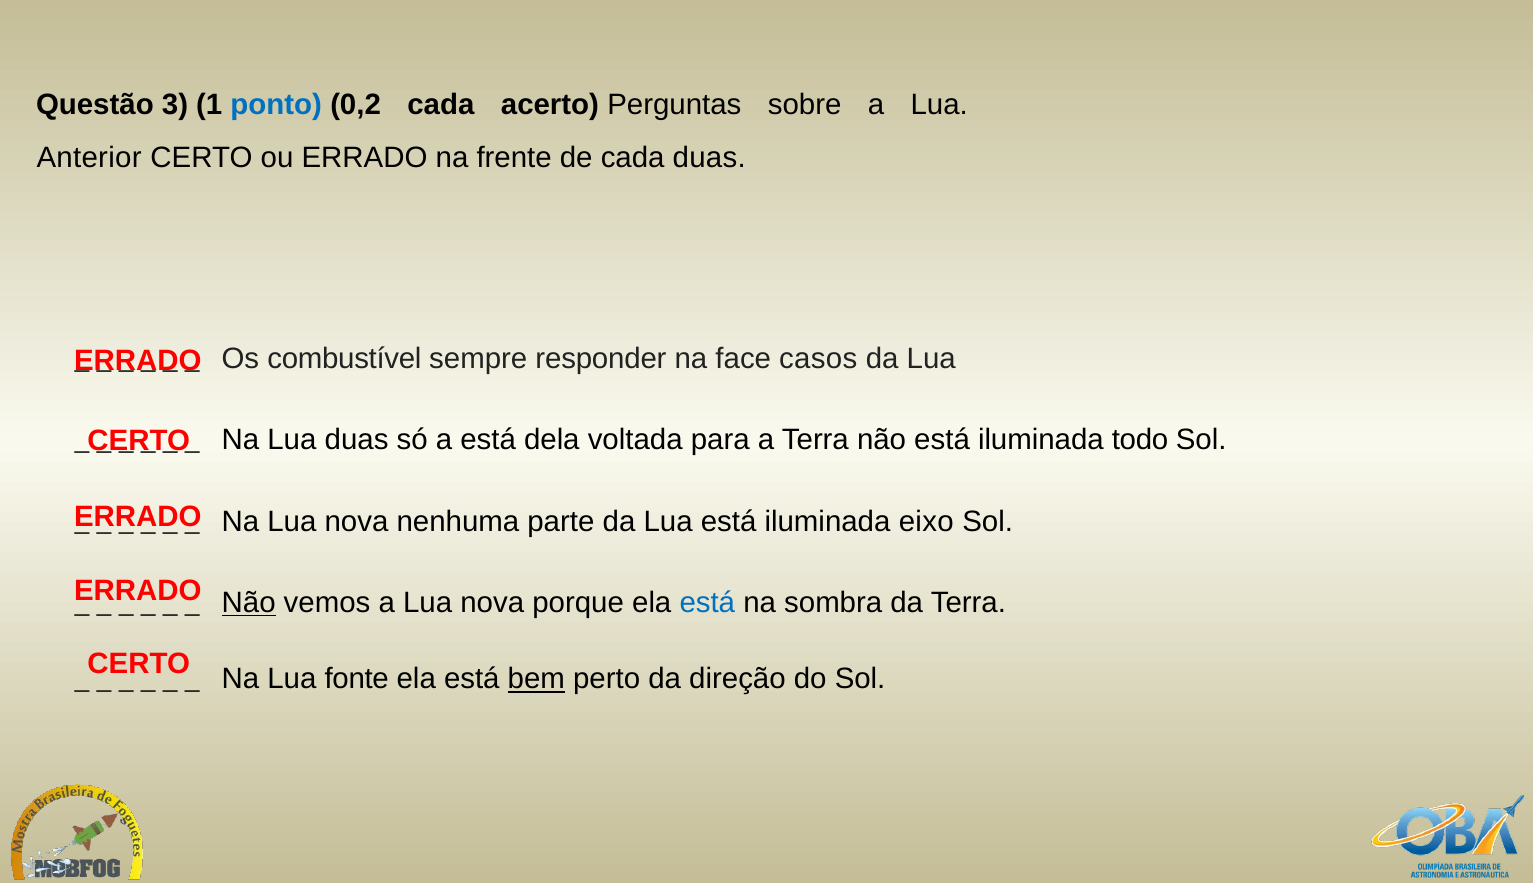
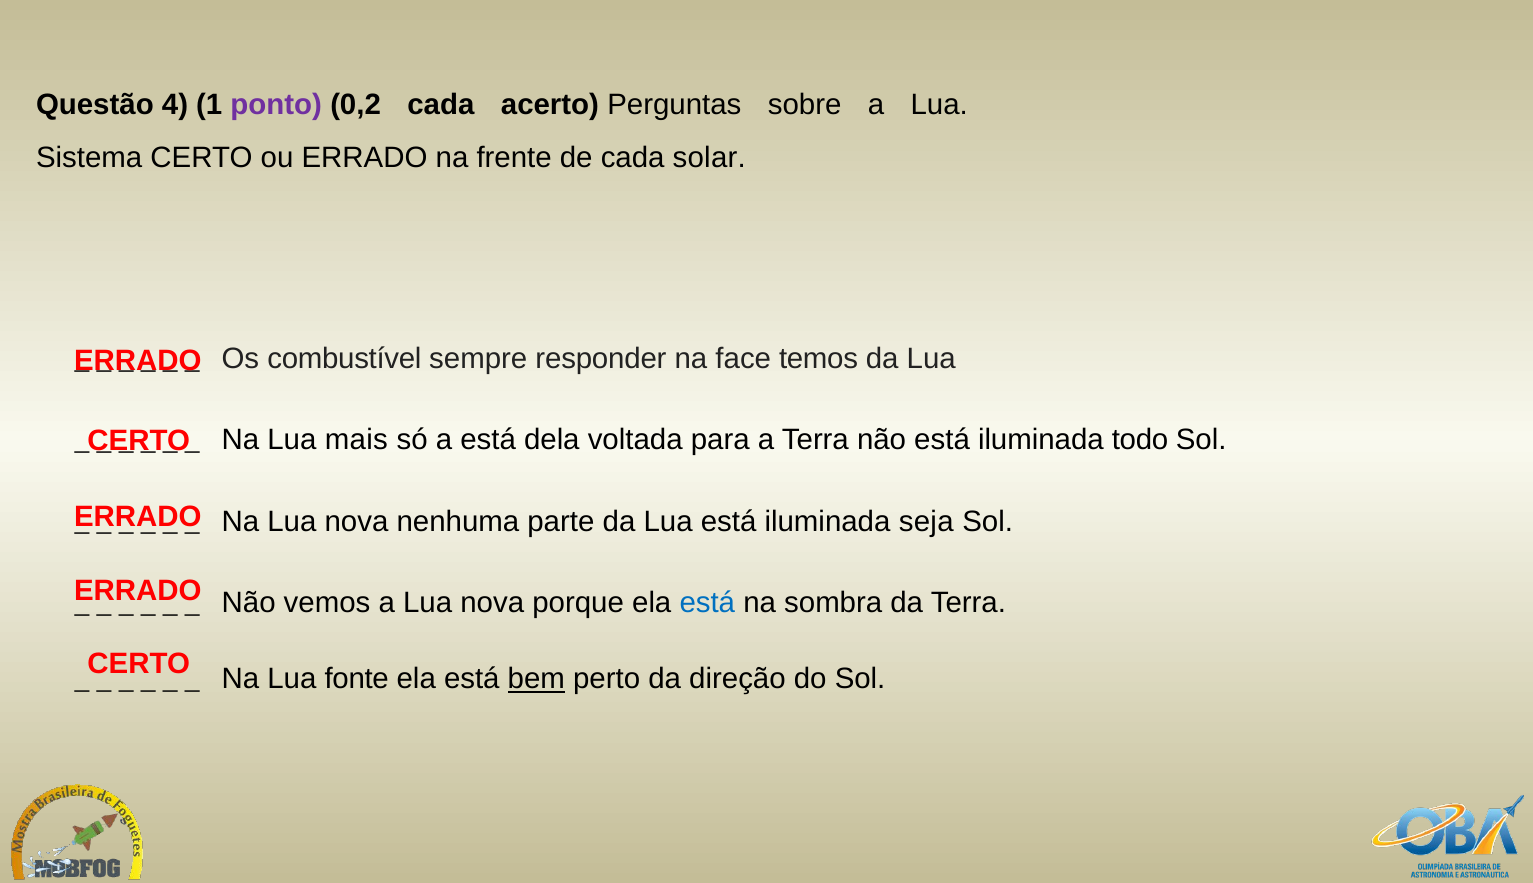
3: 3 -> 4 (175, 105)
ponto colour: blue -> purple (276, 105)
Anterior: Anterior -> Sistema (89, 158)
cada duas: duas -> solar (709, 158)
casos: casos -> temos (819, 359)
Lua duas: duas -> mais (356, 440)
eixo: eixo -> seja (926, 522)
Não underline: present -> none (249, 603)
